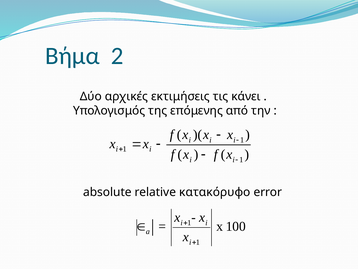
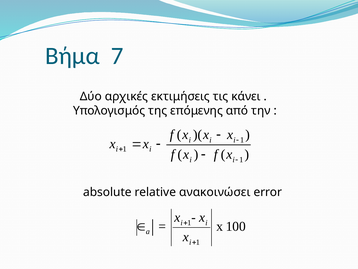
2: 2 -> 7 (117, 56)
κατακόρυφο: κατακόρυφο -> ανακοινώσει (215, 192)
